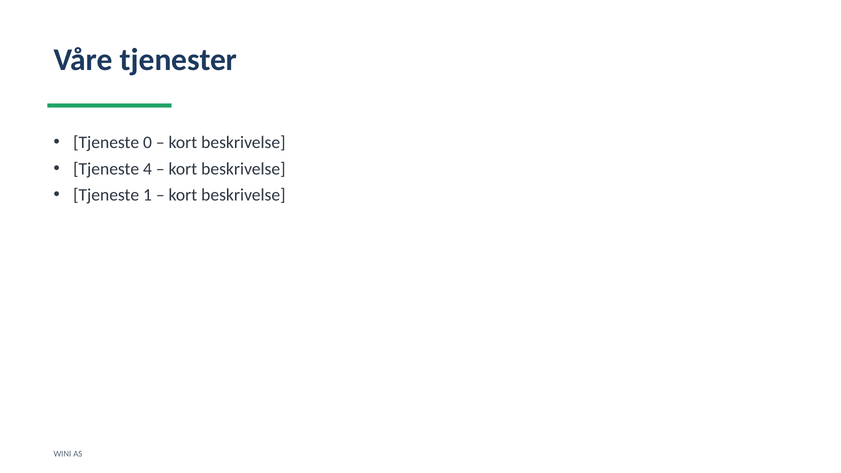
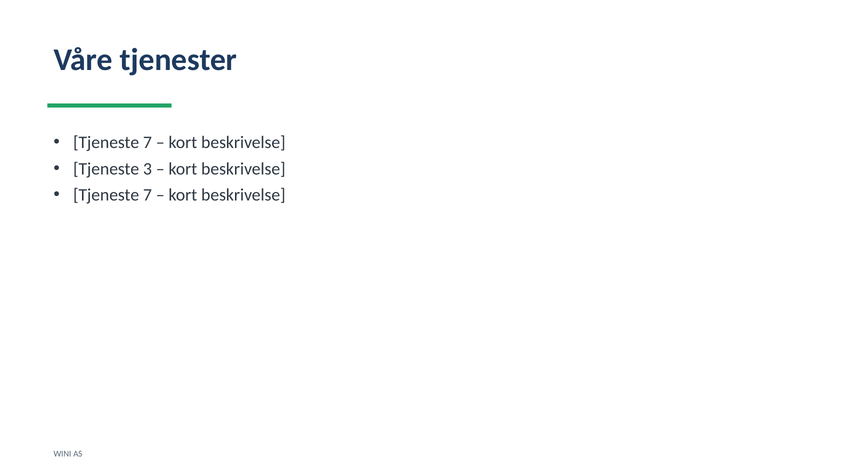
0: 0 -> 7 (147, 142)
4: 4 -> 3 (147, 169)
1: 1 -> 7 (147, 195)
